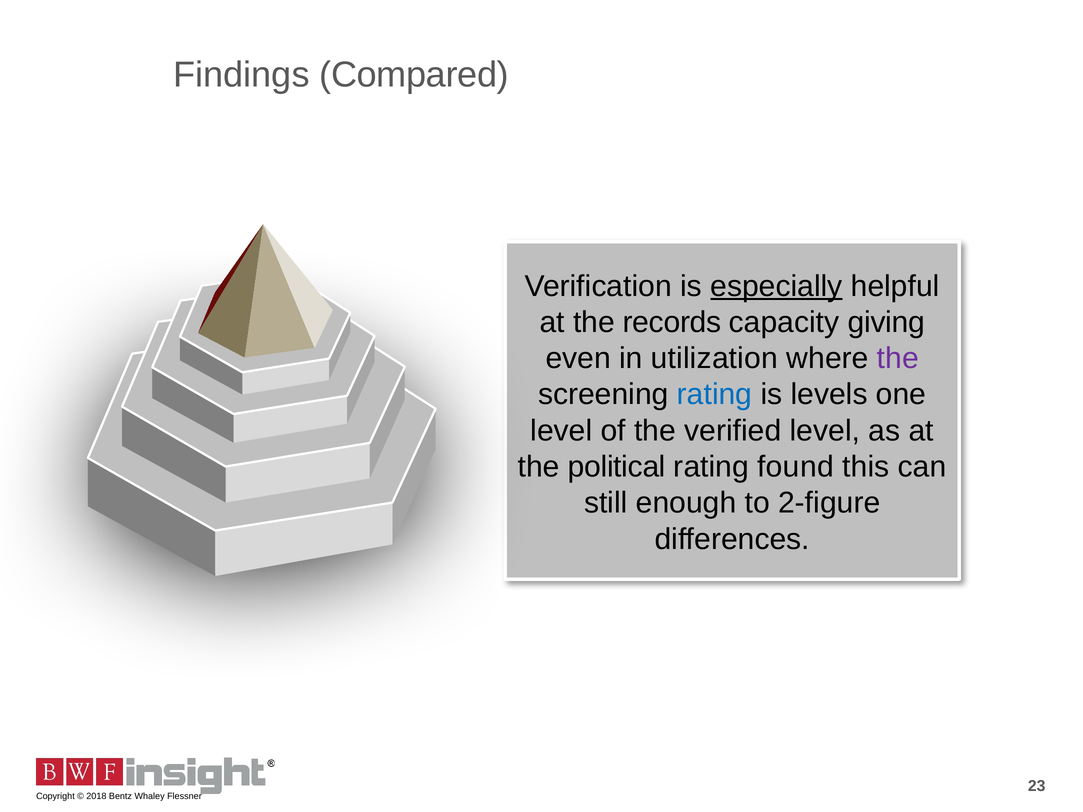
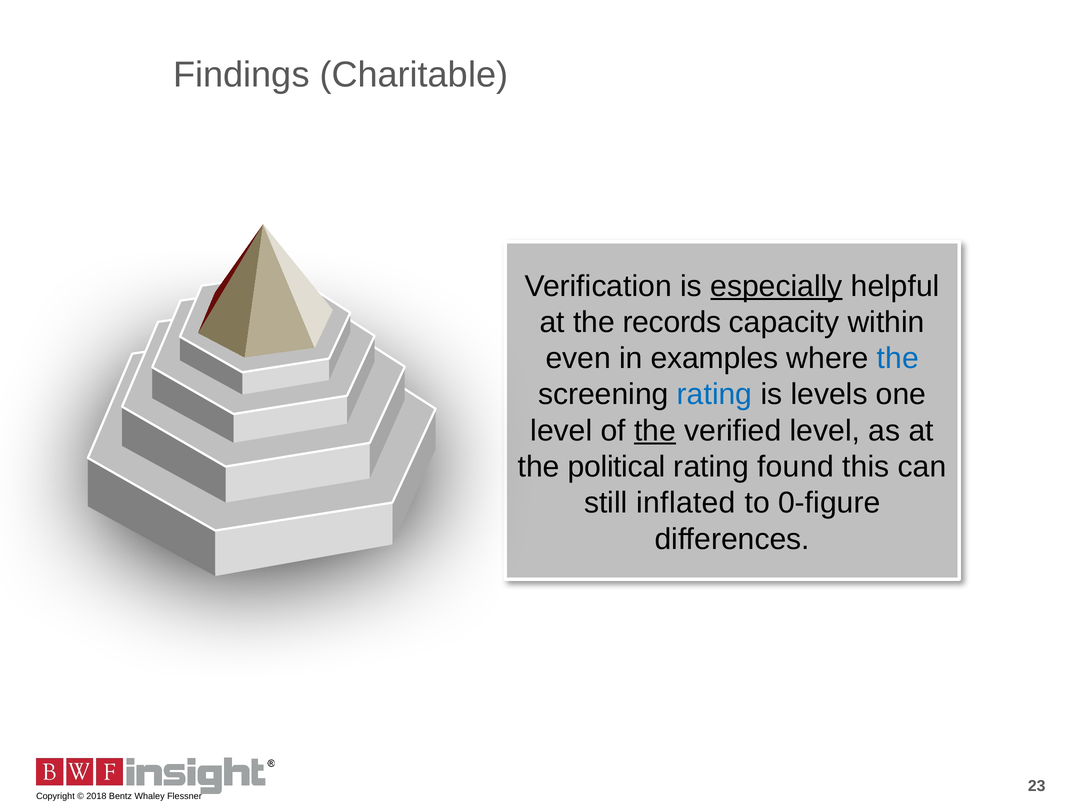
Compared: Compared -> Charitable (414, 75)
giving: giving -> within (886, 322)
utilization: utilization -> examples (715, 358)
the colour: purple -> blue (898, 358)
the underline: none -> present (655, 431)
enough: enough -> inflated (686, 503)
2-figure: 2-figure -> 0-figure (829, 503)
